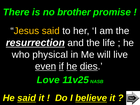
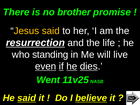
physical: physical -> standing (50, 55)
Love: Love -> Went (48, 80)
